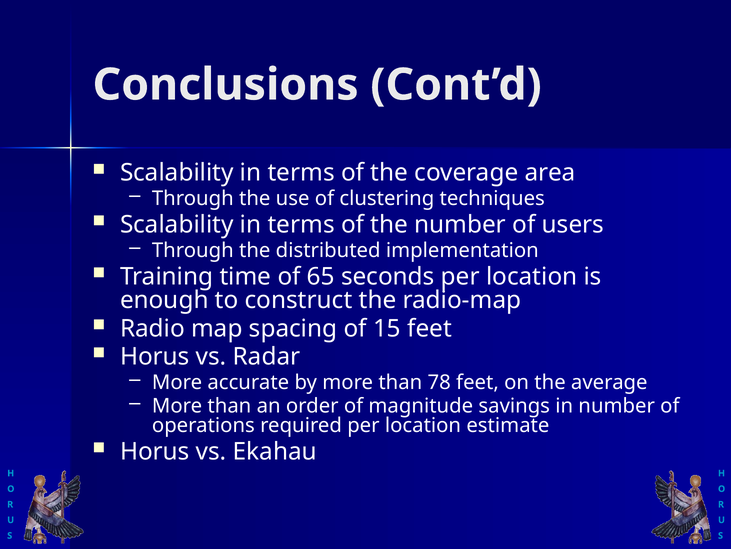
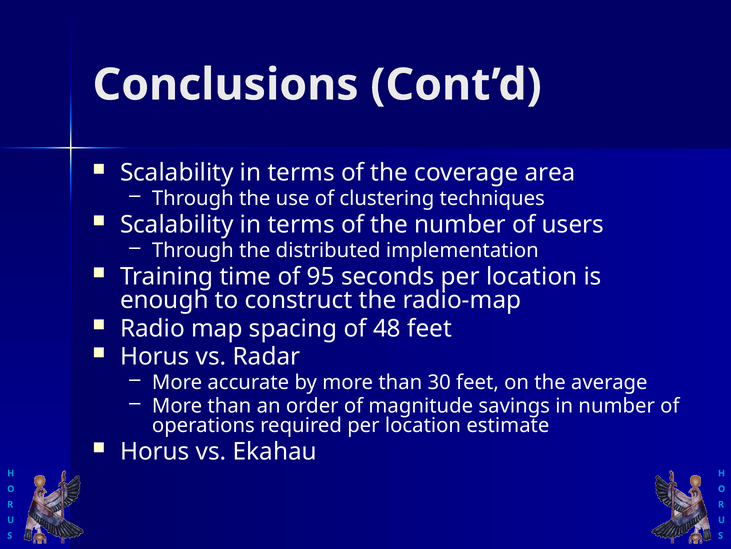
65: 65 -> 95 (321, 276)
15: 15 -> 48 (387, 328)
78: 78 -> 30 (439, 382)
